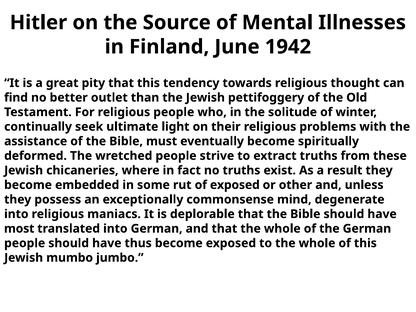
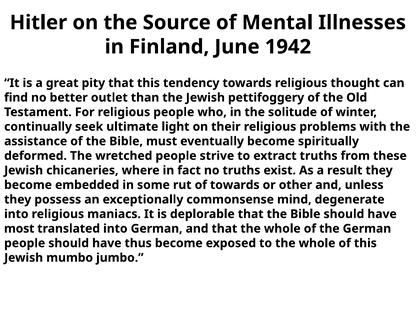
of exposed: exposed -> towards (235, 185)
